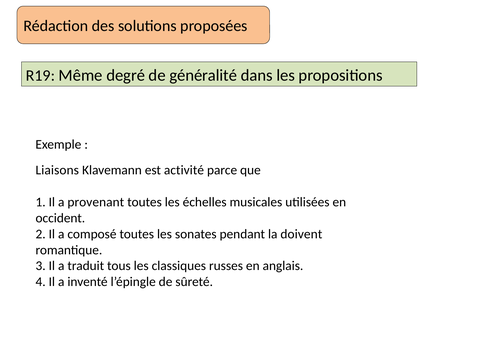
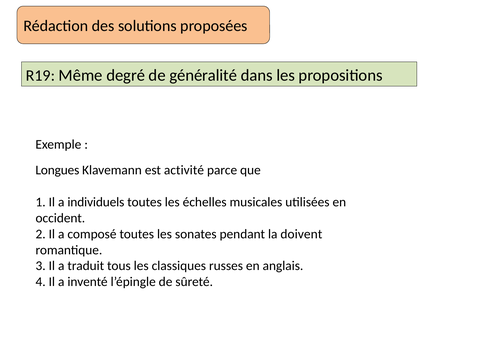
Liaisons: Liaisons -> Longues (57, 170)
provenant: provenant -> individuels (96, 202)
